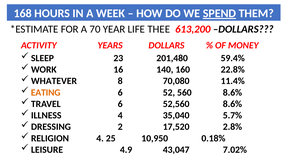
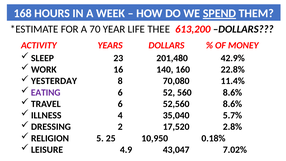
59.4%: 59.4% -> 42.9% (233, 58)
WHATEVER: WHATEVER -> YESTERDAY (54, 81)
EATING colour: orange -> purple (46, 92)
RELIGION 4: 4 -> 5 (100, 138)
